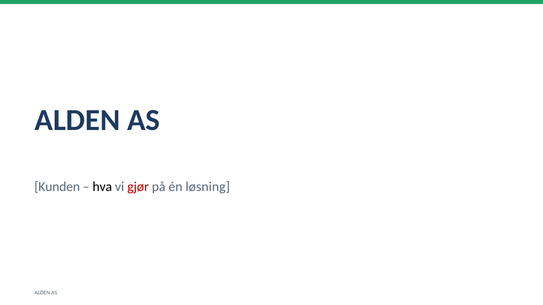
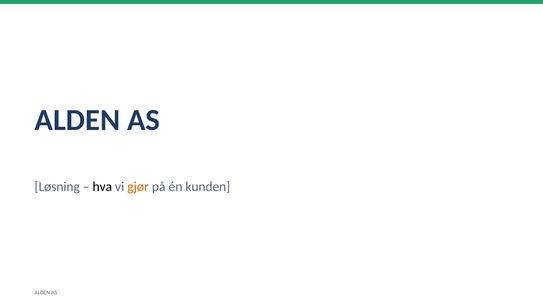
Kunden: Kunden -> Løsning (57, 187)
gjør colour: red -> orange (138, 187)
løsning: løsning -> kunden (208, 187)
